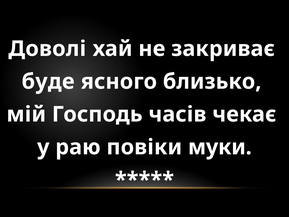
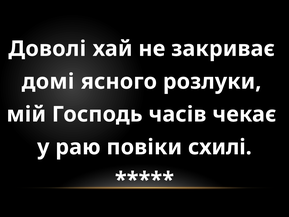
буде: буде -> домі (48, 81)
близько: близько -> розлуки (212, 81)
муки: муки -> схилі (220, 147)
